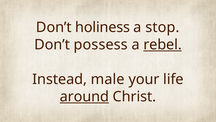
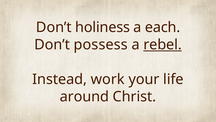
stop: stop -> each (163, 27)
male: male -> work (108, 79)
around underline: present -> none (84, 96)
